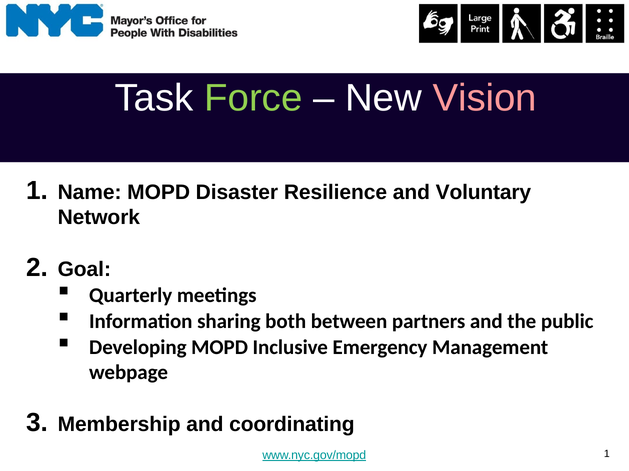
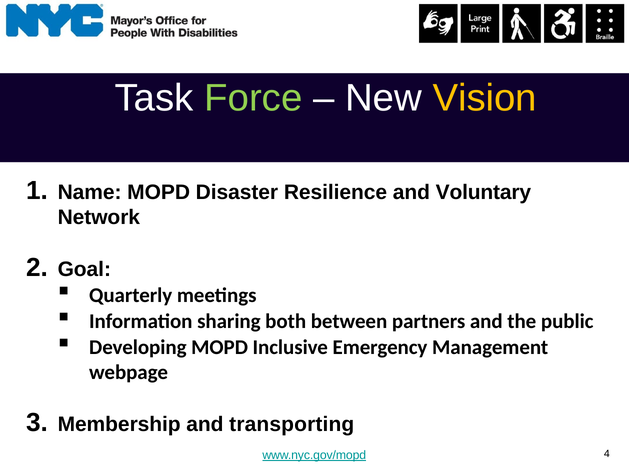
Vision colour: pink -> yellow (485, 98)
coordinating: coordinating -> transporting (292, 425)
www.nyc.gov/mopd 1: 1 -> 4 (607, 455)
